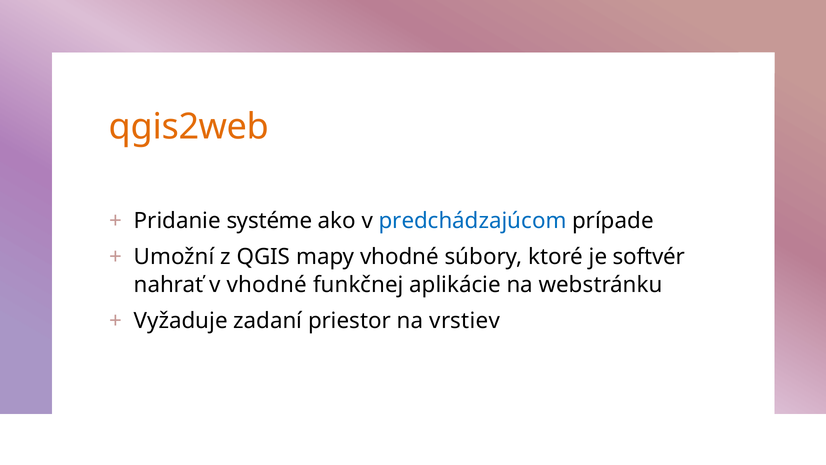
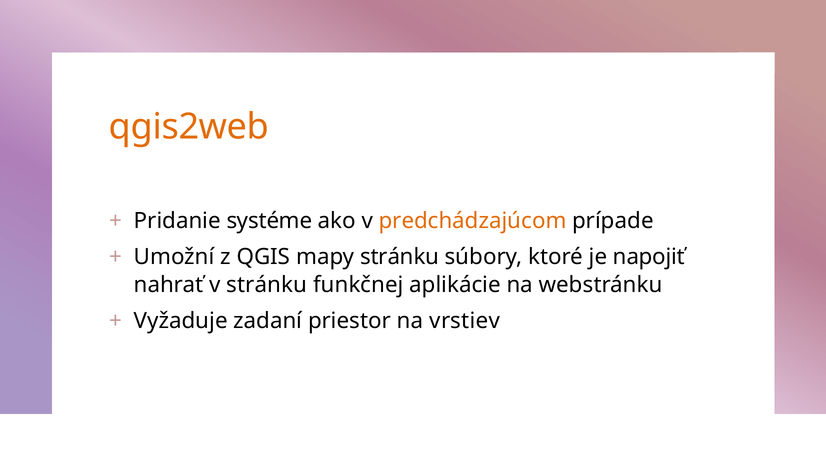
predchádzajúcom colour: blue -> orange (473, 221)
mapy vhodné: vhodné -> stránku (400, 257)
softvér: softvér -> napojiť (649, 257)
v vhodné: vhodné -> stránku (267, 285)
